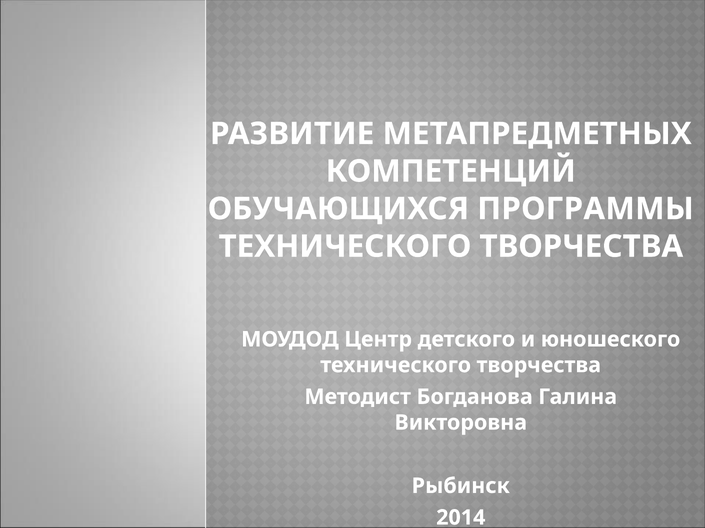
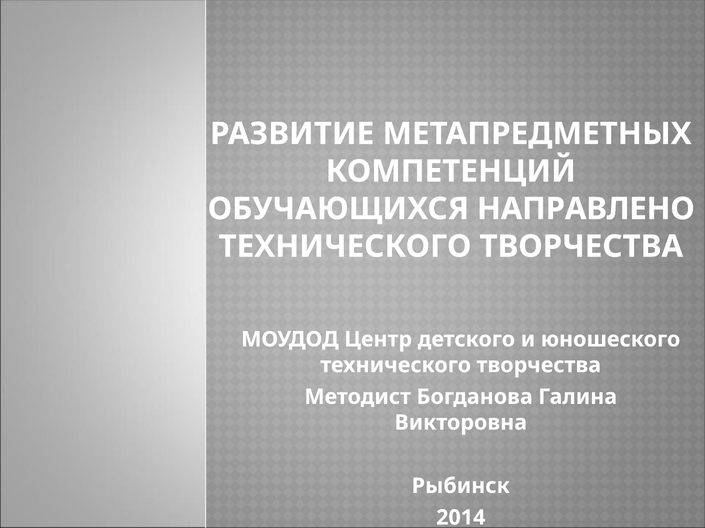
ПРОГРАММЫ: ПРОГРАММЫ -> НАПРАВЛЕНО (586, 209)
